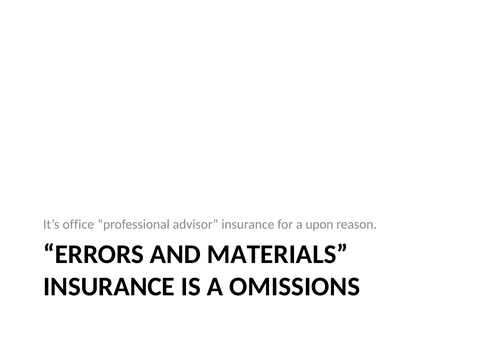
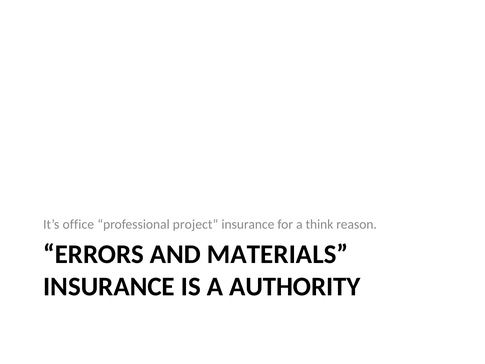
advisor: advisor -> project (195, 224)
upon: upon -> think (319, 224)
OMISSIONS: OMISSIONS -> AUTHORITY (295, 287)
